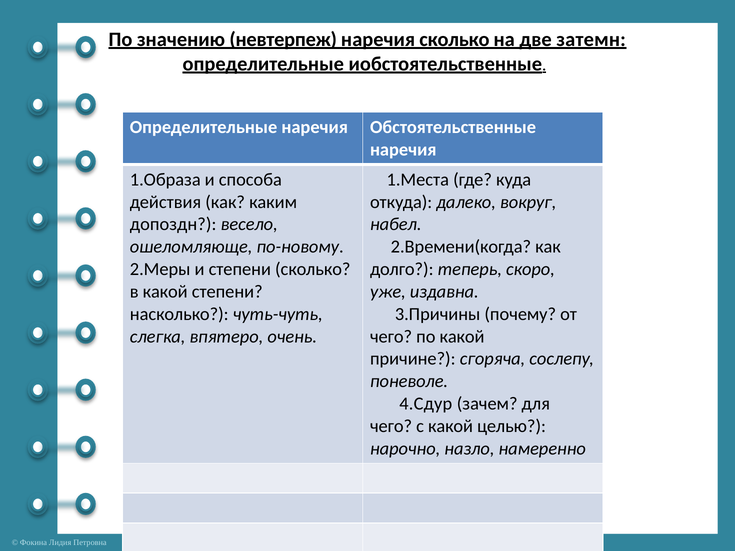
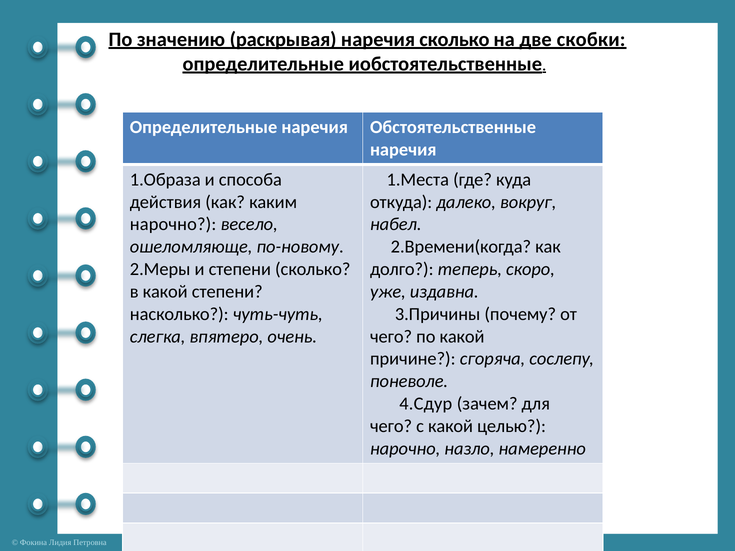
невтерпеж: невтерпеж -> раскрывая (283, 39)
затемн: затемн -> скобки (591, 39)
допоздн: допоздн -> нарочно (173, 225)
